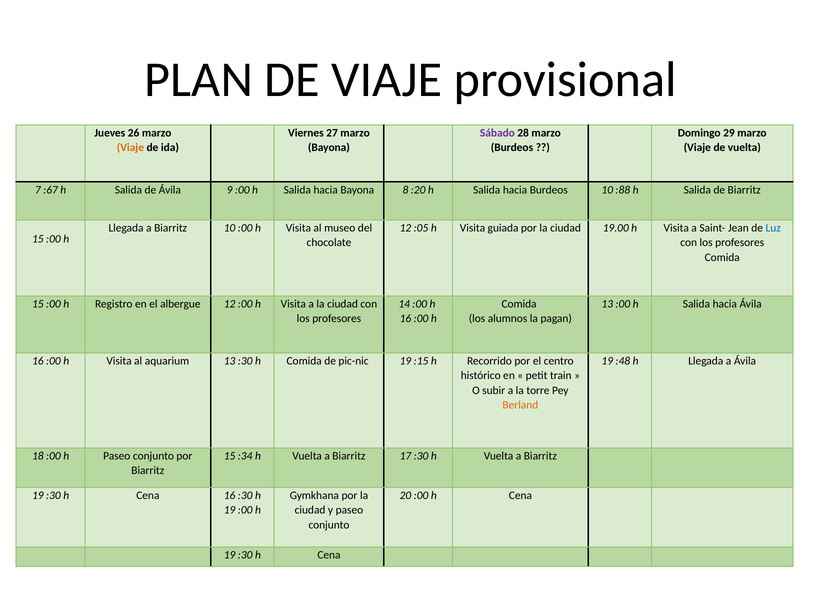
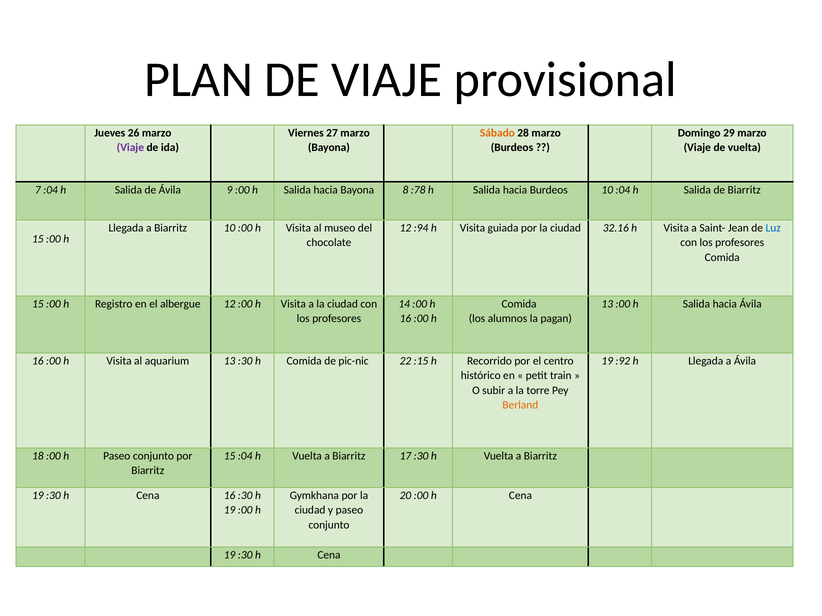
Sábado colour: purple -> orange (497, 133)
Viaje colour: orange -> purple (130, 148)
7 :67: :67 -> :04 (51, 190)
:20: :20 -> :78 (418, 190)
10 :88: :88 -> :04 (623, 190)
:05: :05 -> :94 (421, 228)
19.00: 19.00 -> 32.16 (616, 228)
pic-nic 19: 19 -> 22 (405, 361)
:48: :48 -> :92 (623, 361)
15 :34: :34 -> :04 (245, 456)
